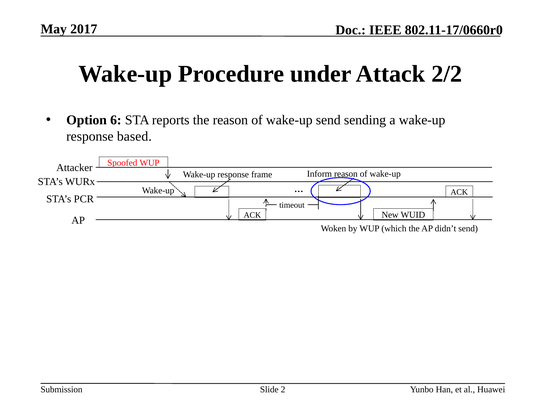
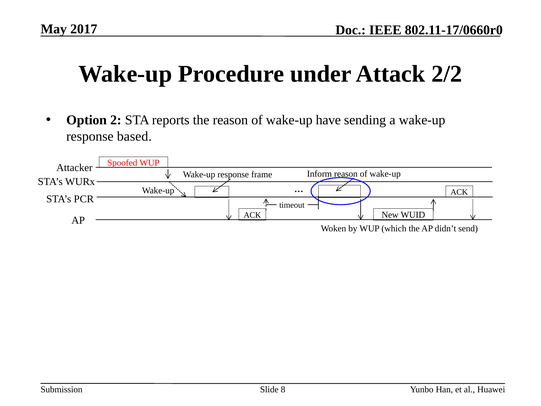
6: 6 -> 2 (116, 120)
wake-up send: send -> have (328, 120)
2: 2 -> 8 (283, 389)
